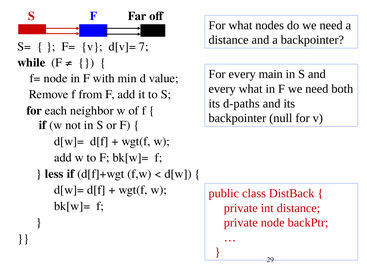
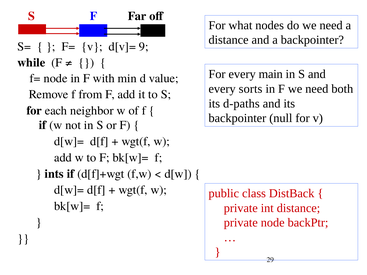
7: 7 -> 9 (144, 47)
every what: what -> sorts (251, 89)
less: less -> ints (54, 174)
